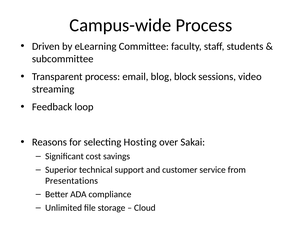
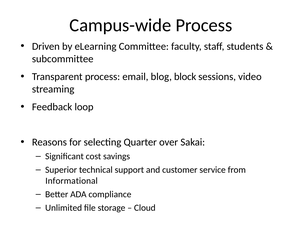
Hosting: Hosting -> Quarter (140, 142)
Presentations: Presentations -> Informational (72, 180)
